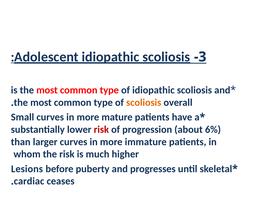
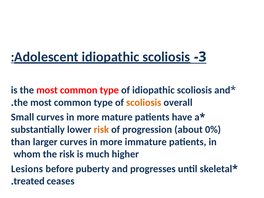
risk colour: red -> orange (101, 130)
6%: 6% -> 0% (213, 130)
cardiac: cardiac -> treated (29, 181)
